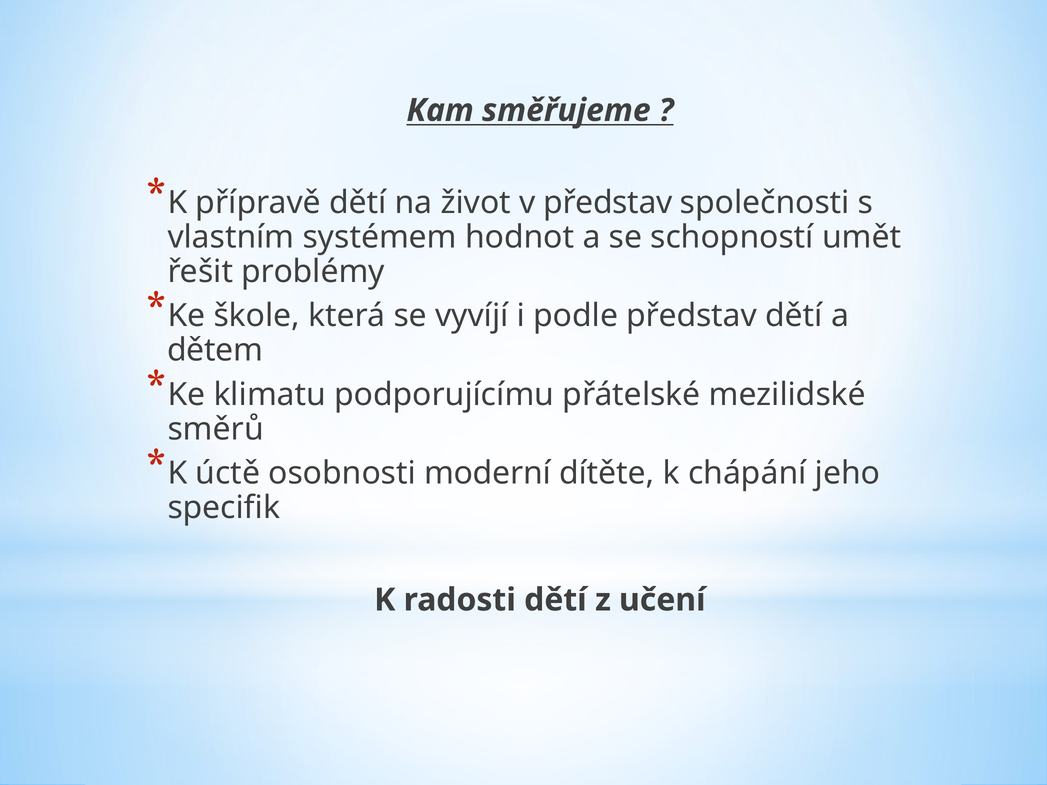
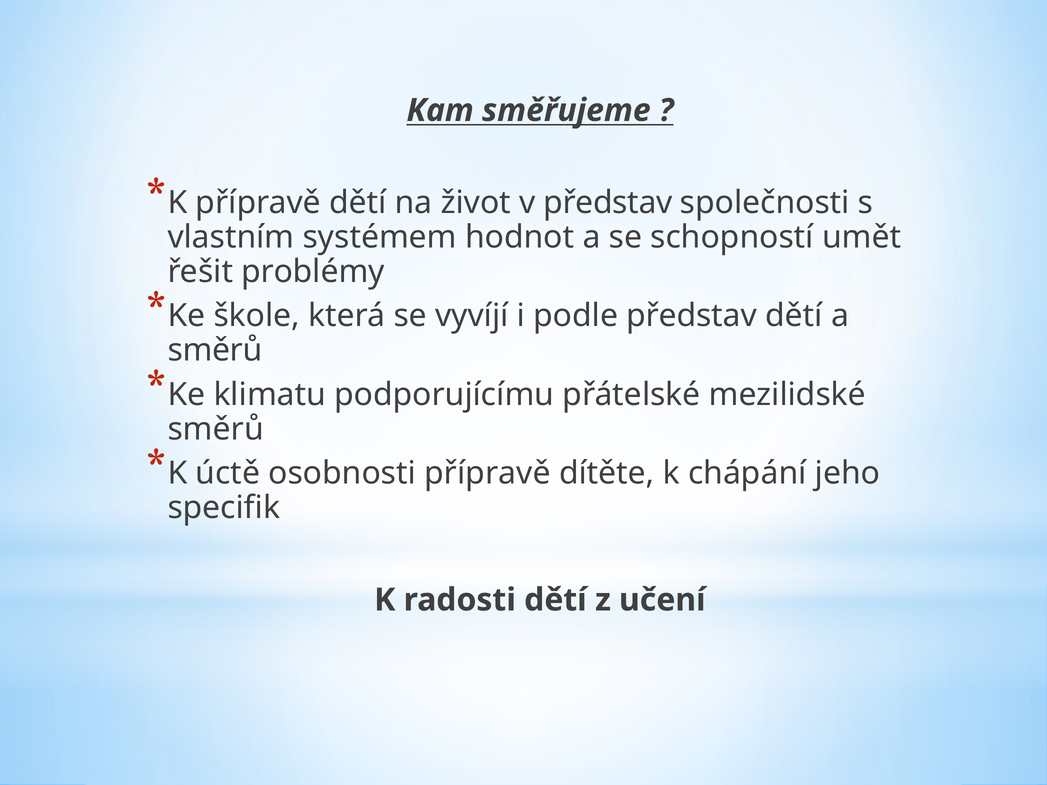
dětem: dětem -> směrů (215, 350)
osobnosti moderní: moderní -> přípravě (487, 473)
